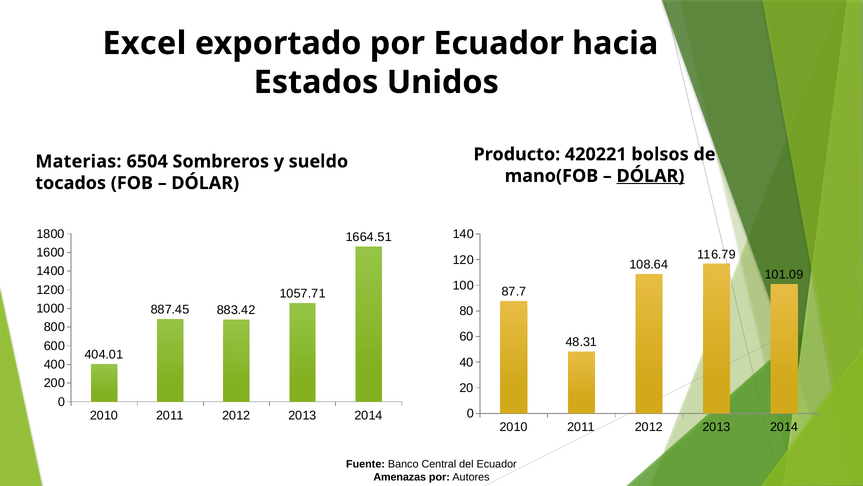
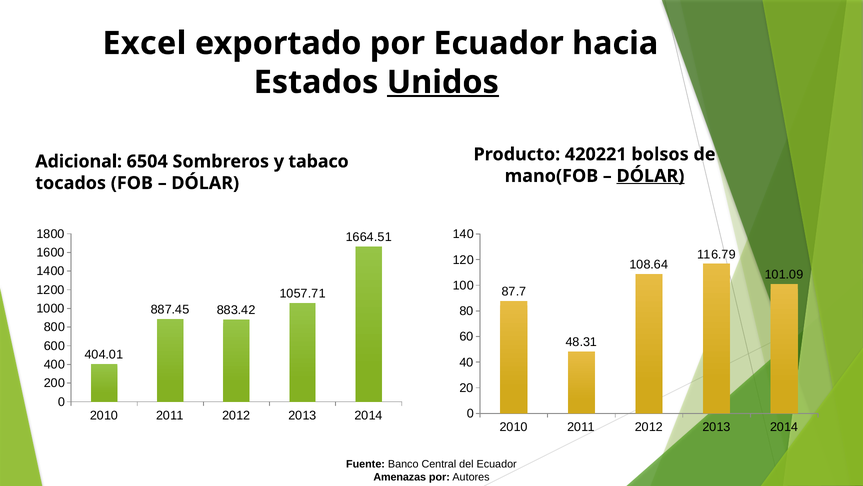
Unidos underline: none -> present (443, 82)
Materias: Materias -> Adicional (79, 161)
sueldo: sueldo -> tabaco (319, 161)
